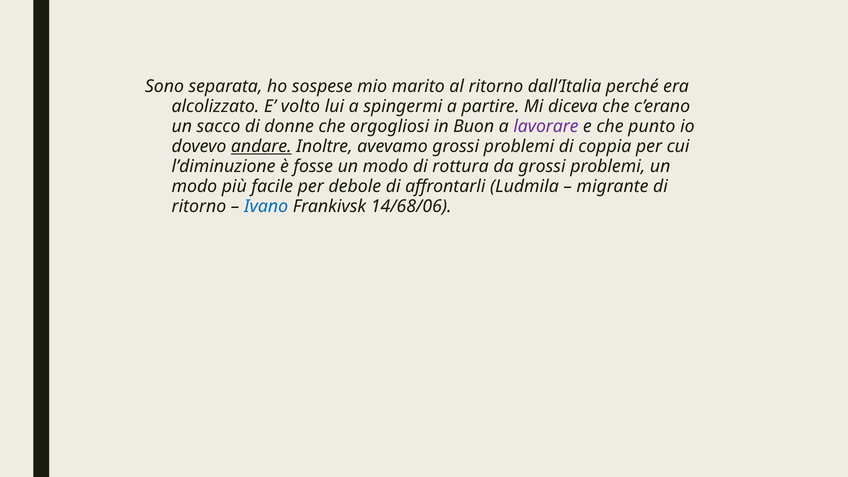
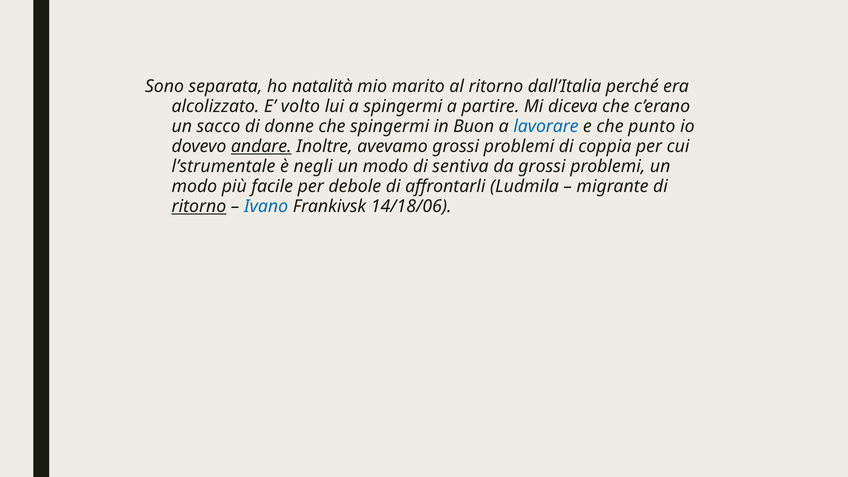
sospese: sospese -> natalità (322, 87)
che orgogliosi: orgogliosi -> spingermi (390, 126)
lavorare colour: purple -> blue (546, 126)
l’diminuzione: l’diminuzione -> l’strumentale (223, 166)
fosse: fosse -> negli (313, 166)
rottura: rottura -> sentiva (460, 166)
ritorno underline: none -> present (199, 206)
14/68/06: 14/68/06 -> 14/18/06 (411, 206)
